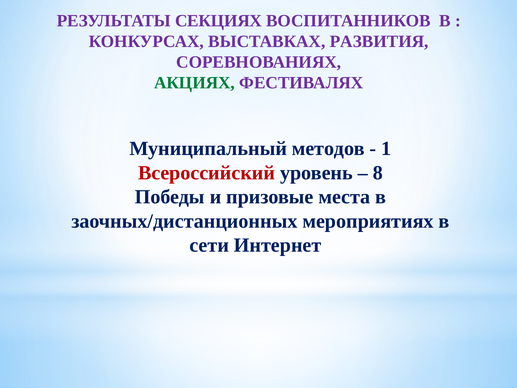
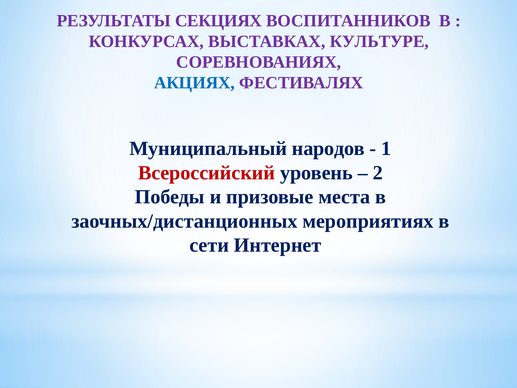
РАЗВИТИЯ: РАЗВИТИЯ -> КУЛЬТУРЕ (379, 41)
АКЦИЯХ colour: green -> blue (195, 83)
методов: методов -> народов (328, 149)
8: 8 -> 2 (378, 173)
